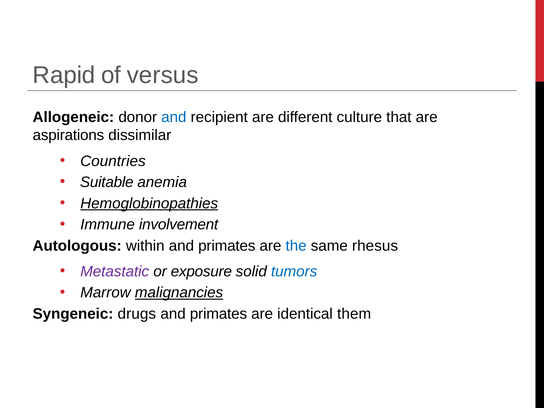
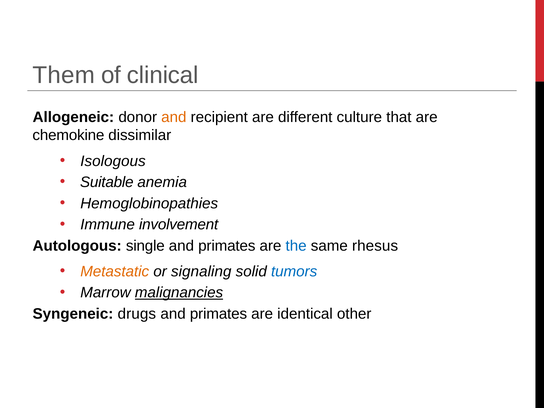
Rapid: Rapid -> Them (64, 75)
versus: versus -> clinical (163, 75)
and colour: blue -> orange (174, 117)
aspirations: aspirations -> chemokine (68, 135)
Countries: Countries -> Isologous (113, 161)
Hemoglobinopathies underline: present -> none (149, 203)
within: within -> single (145, 246)
Metastatic colour: purple -> orange (115, 271)
exposure: exposure -> signaling (201, 271)
them: them -> other (354, 314)
